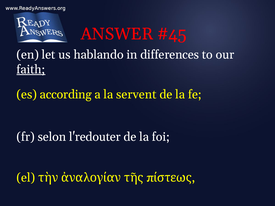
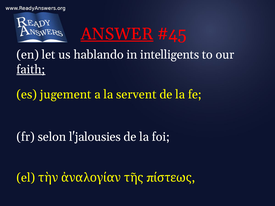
ANSWER underline: none -> present (117, 34)
differences: differences -> intelligents (170, 55)
according: according -> jugement (66, 95)
l'redouter: l'redouter -> l'jalousies (95, 137)
